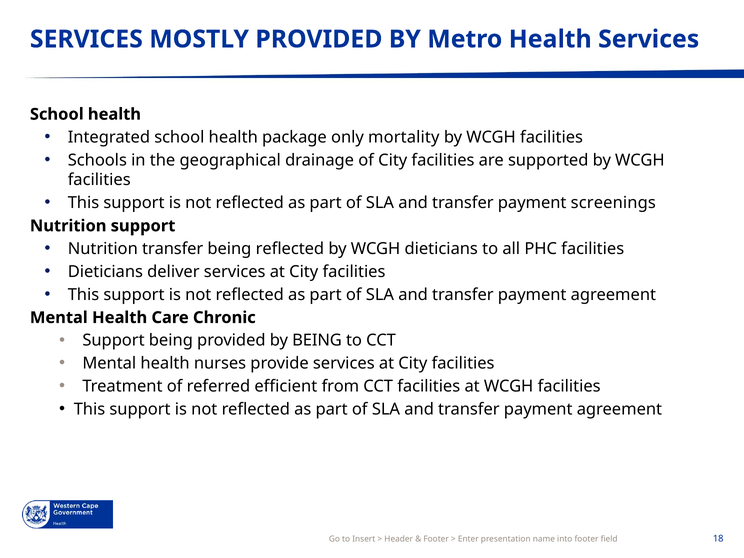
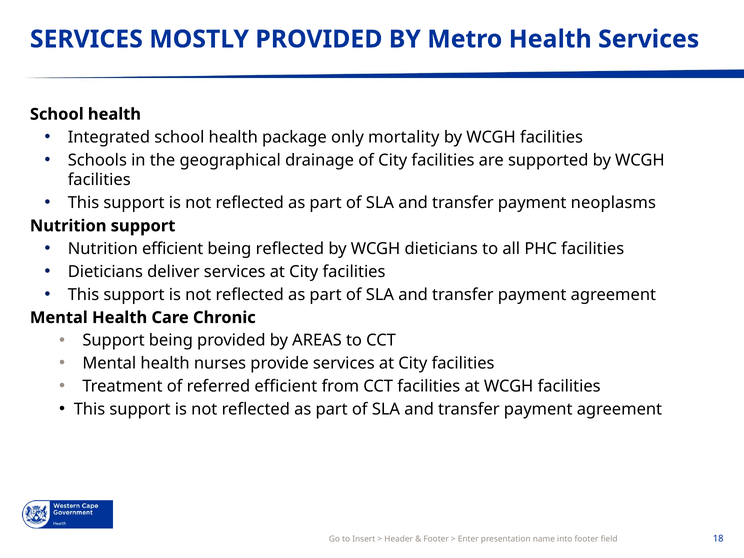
screenings: screenings -> neoplasms (613, 203)
Nutrition transfer: transfer -> efficient (173, 249)
by BEING: BEING -> AREAS (317, 341)
